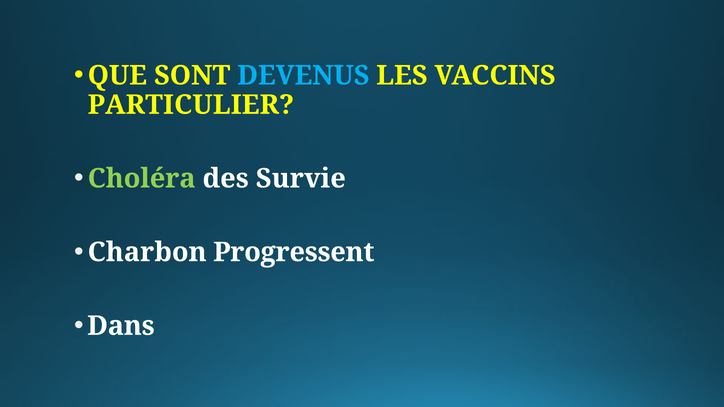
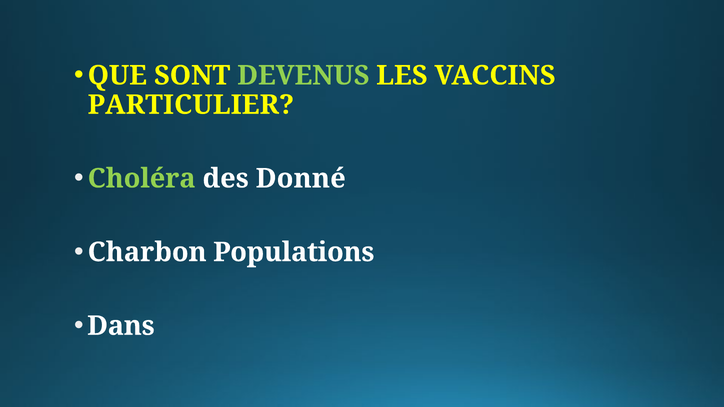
DEVENUS colour: light blue -> light green (303, 76)
Survie: Survie -> Donné (301, 179)
Progressent: Progressent -> Populations (294, 252)
